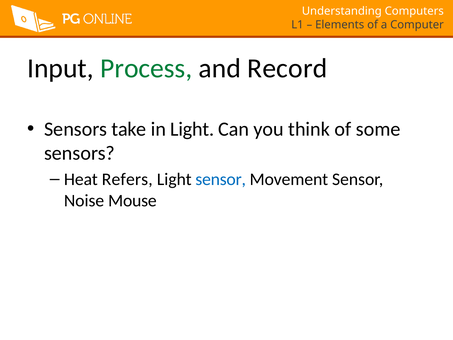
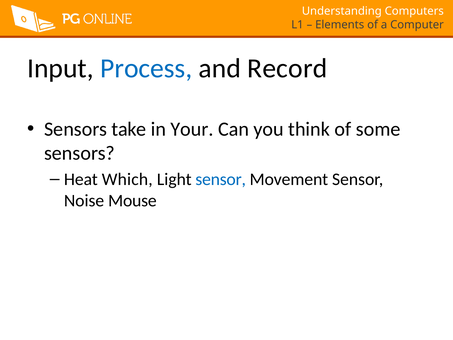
Process colour: green -> blue (146, 68)
in Light: Light -> Your (192, 129)
Refers: Refers -> Which (127, 179)
